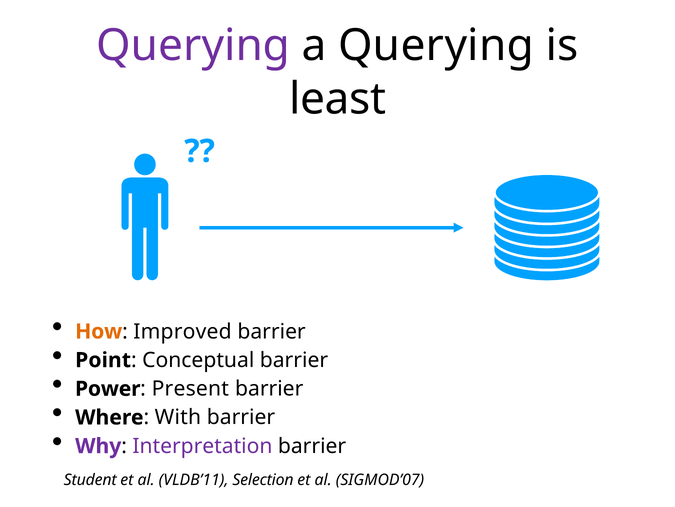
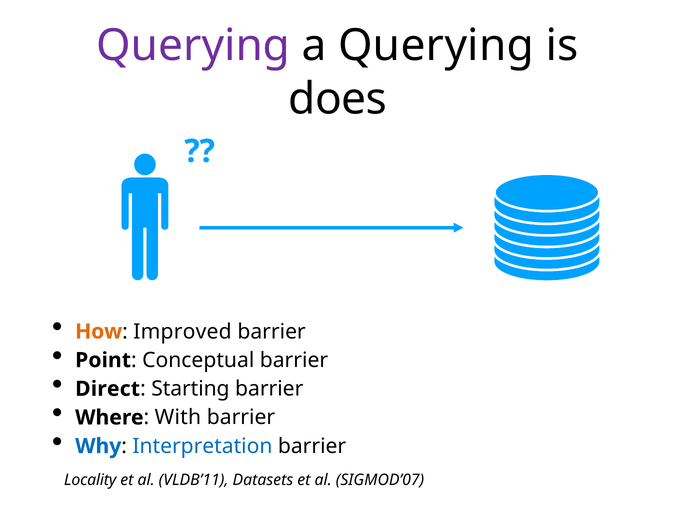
least: least -> does (338, 99)
Power: Power -> Direct (108, 388)
Present: Present -> Starting (190, 388)
Why colour: purple -> blue (98, 446)
Interpretation colour: purple -> blue (202, 446)
Student: Student -> Locality (90, 479)
Selection: Selection -> Datasets (263, 479)
